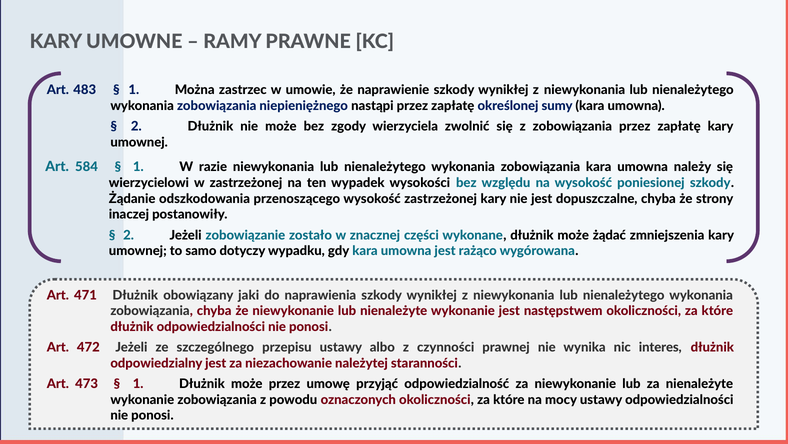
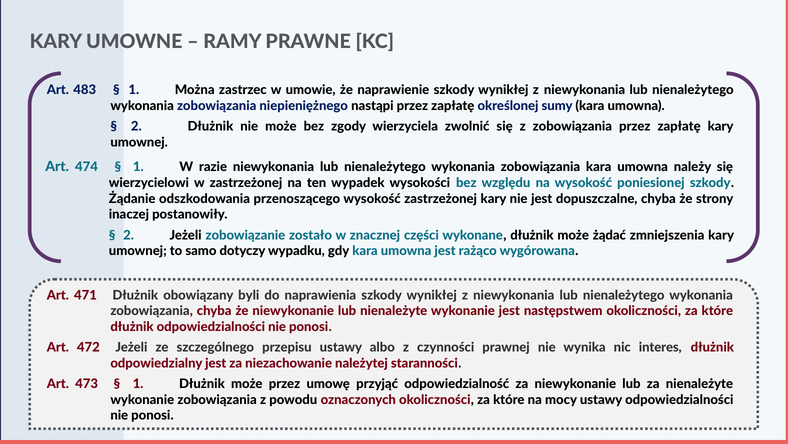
584: 584 -> 474 (86, 167)
jaki: jaki -> byli (249, 295)
